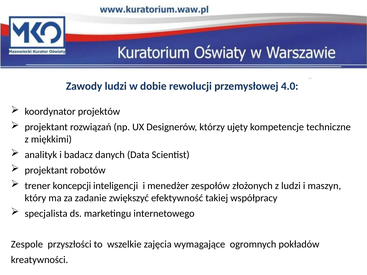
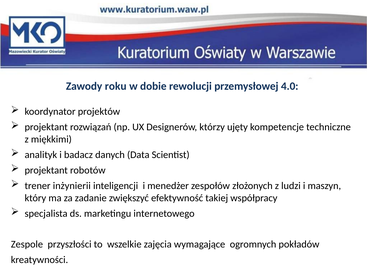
Zawody ludzi: ludzi -> roku (116, 86)
koncepcji: koncepcji -> inżynierii (72, 186)
